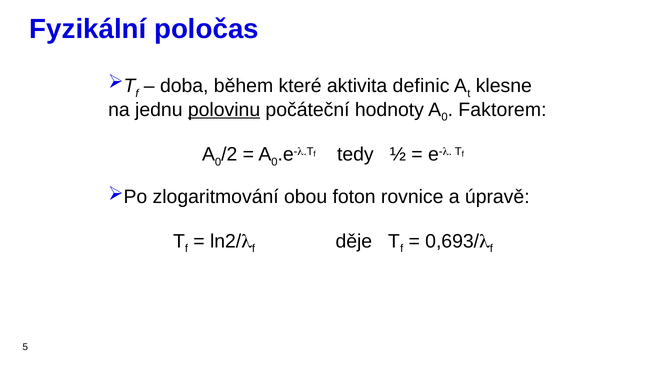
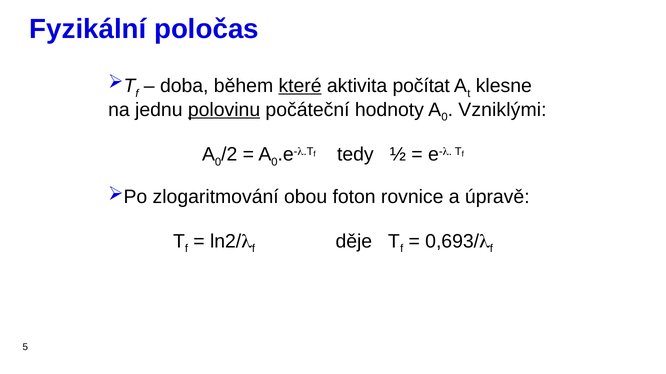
které underline: none -> present (300, 86)
definic: definic -> počítat (421, 86)
Faktorem: Faktorem -> Vzniklými (502, 110)
